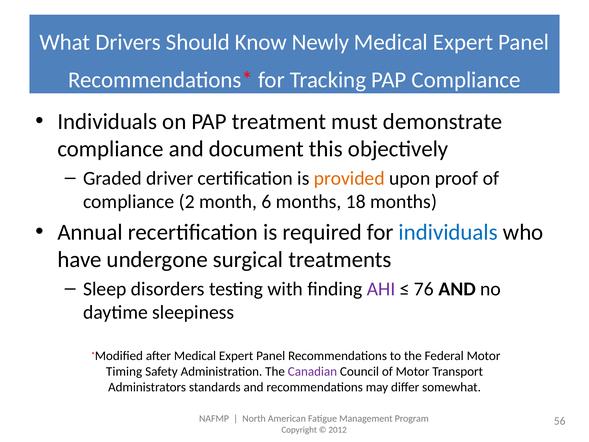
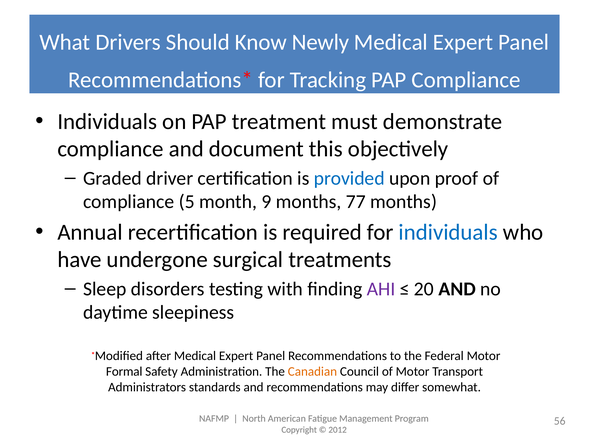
provided colour: orange -> blue (349, 178)
2: 2 -> 5 (187, 202)
6: 6 -> 9 (267, 202)
18: 18 -> 77 (356, 202)
76: 76 -> 20 (424, 289)
Timing: Timing -> Formal (124, 371)
Canadian colour: purple -> orange (312, 371)
